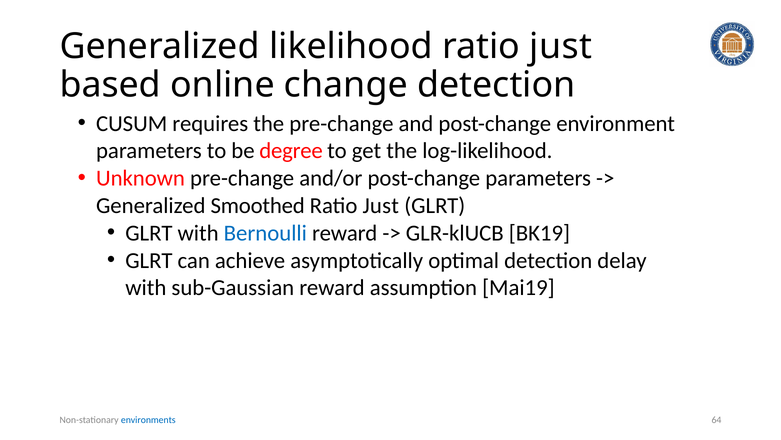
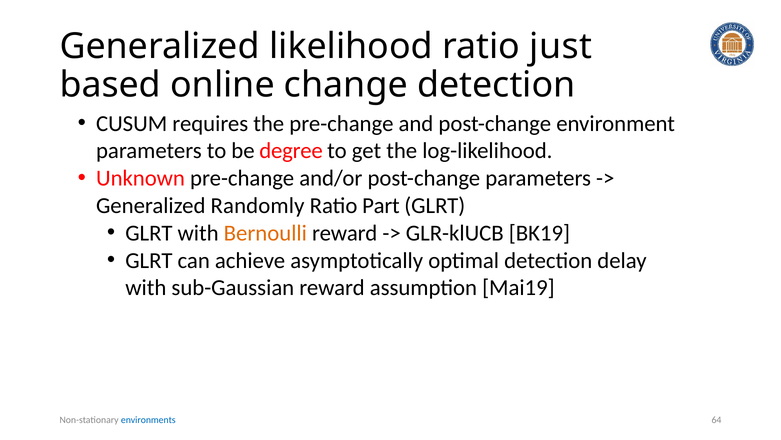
Smoothed: Smoothed -> Randomly (258, 205)
Just: Just -> Part (381, 205)
Bernoulli colour: blue -> orange (265, 233)
